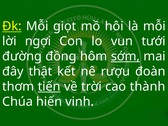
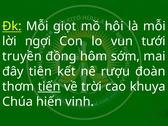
đường: đường -> truyền (22, 56)
sớm underline: present -> none (125, 56)
thật: thật -> tiên (40, 71)
thành: thành -> khuya (148, 87)
